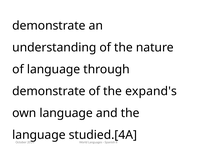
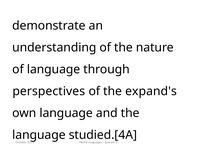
demonstrate: demonstrate -> perspectives (49, 91)
